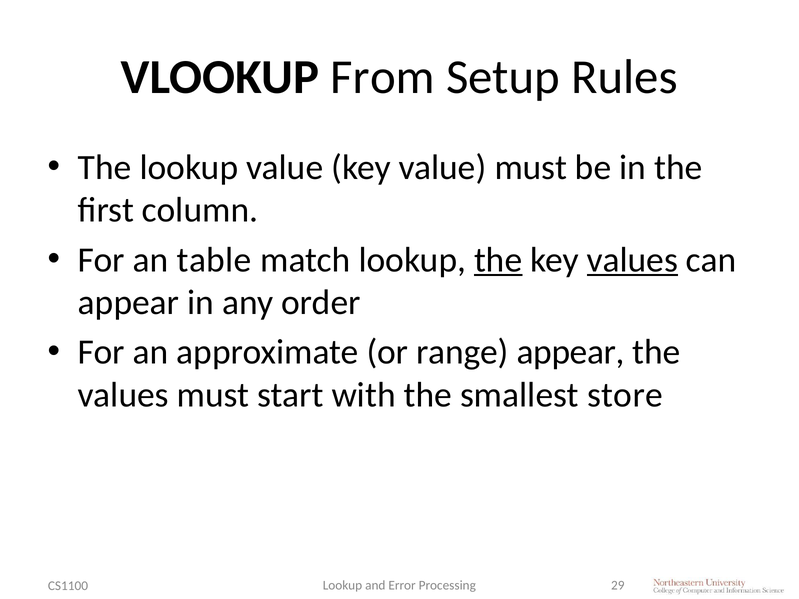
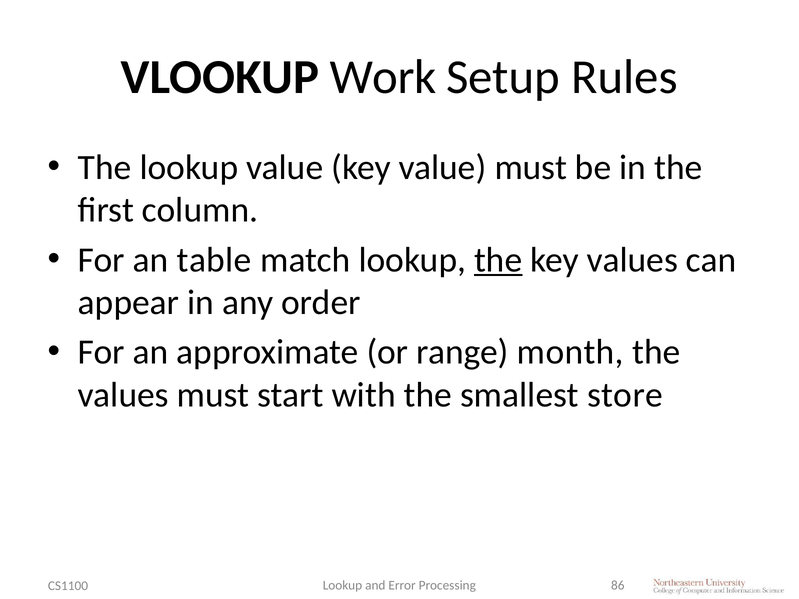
From: From -> Work (383, 77)
values underline: present -> none (632, 260)
range appear: appear -> month (570, 352)
29: 29 -> 86 (618, 586)
